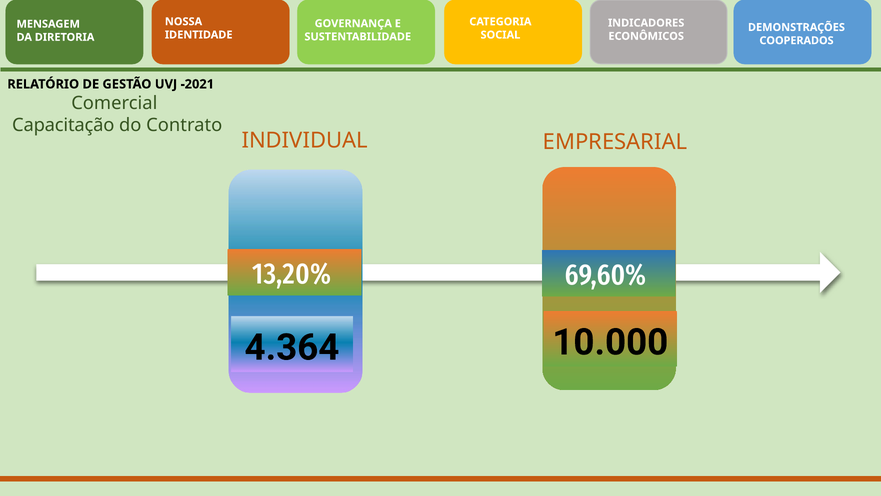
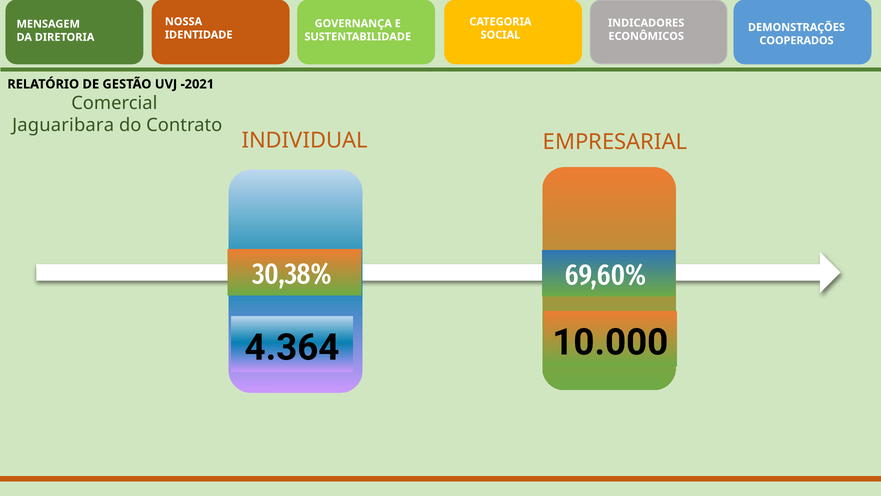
Capacitação: Capacitação -> Jaguaribara (63, 125)
13,20%: 13,20% -> 30,38% (292, 274)
